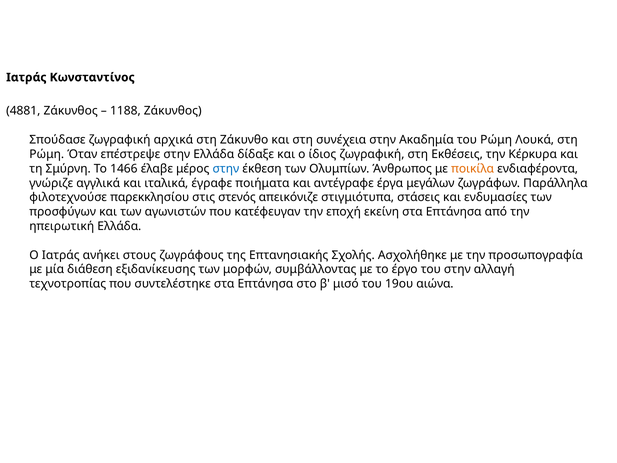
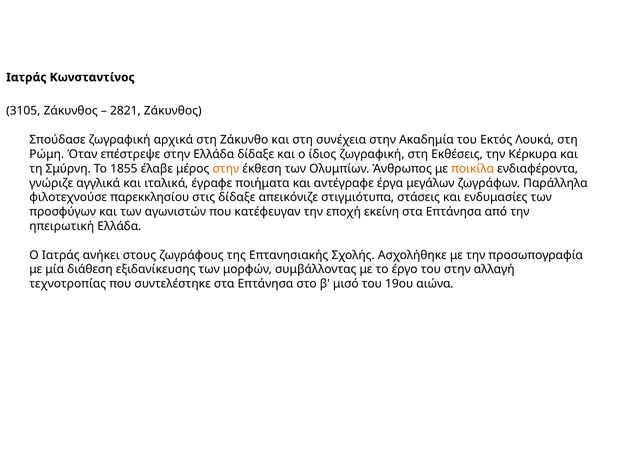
4881: 4881 -> 3105 (23, 111)
1188: 1188 -> 2821 (125, 111)
του Ρώμη: Ρώμη -> Εκτός (496, 140)
1466: 1466 -> 1855 (124, 169)
στην colour: blue -> orange (226, 169)
στις στενός: στενός -> δίδαξε (237, 197)
